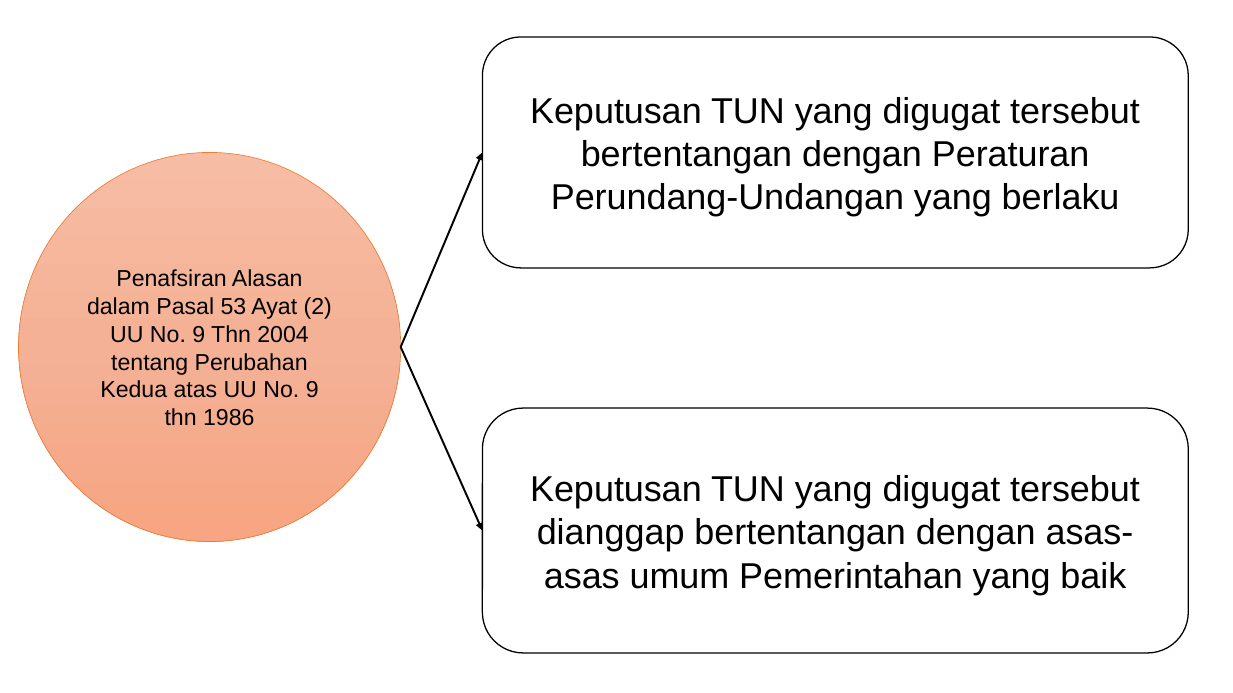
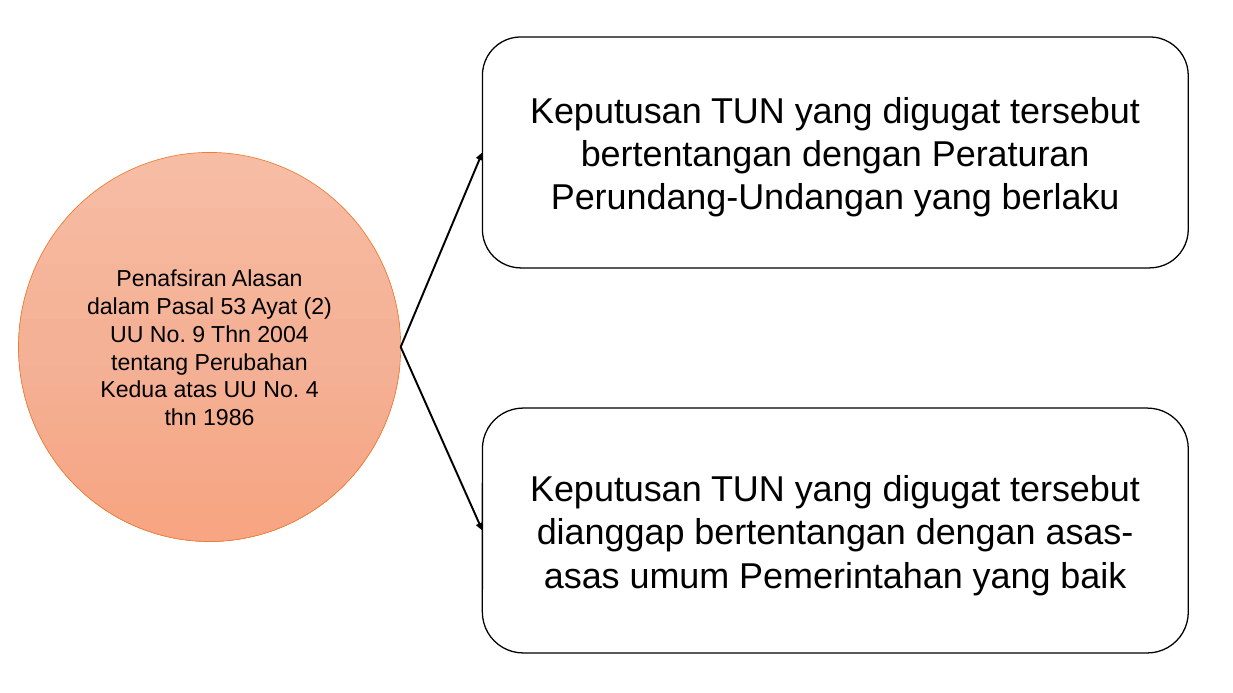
atas UU No 9: 9 -> 4 (312, 390)
